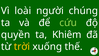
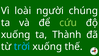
quyền: quyền -> xuống (16, 34)
Khiêm: Khiêm -> Thành (67, 34)
trời colour: yellow -> light blue (22, 46)
